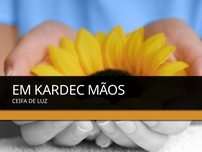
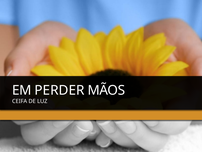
KARDEC: KARDEC -> PERDER (59, 90)
